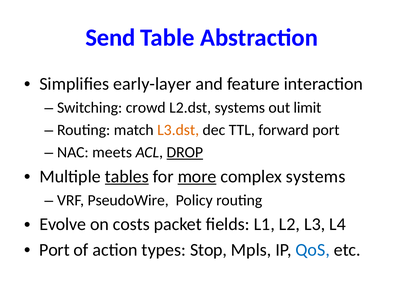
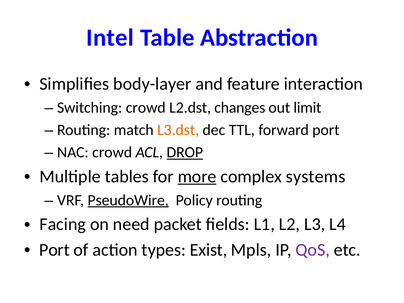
Send: Send -> Intel (110, 38)
early-layer: early-layer -> body-layer (152, 84)
L2.dst systems: systems -> changes (240, 108)
NAC meets: meets -> crowd (112, 152)
tables underline: present -> none (127, 176)
PseudoWire underline: none -> present (128, 200)
Evolve: Evolve -> Facing (63, 224)
costs: costs -> need (131, 224)
Stop: Stop -> Exist (209, 250)
QoS colour: blue -> purple (313, 250)
